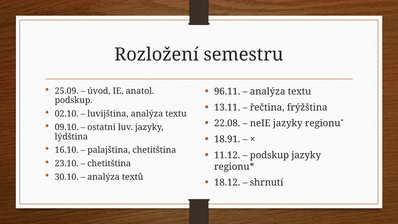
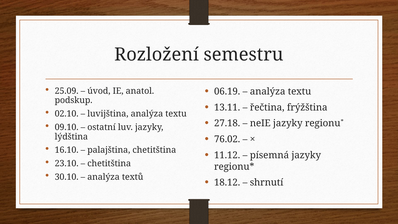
96.11: 96.11 -> 06.19 (227, 91)
22.08: 22.08 -> 27.18 (227, 123)
18.91: 18.91 -> 76.02 (227, 139)
podskup: podskup -> písemná (269, 155)
